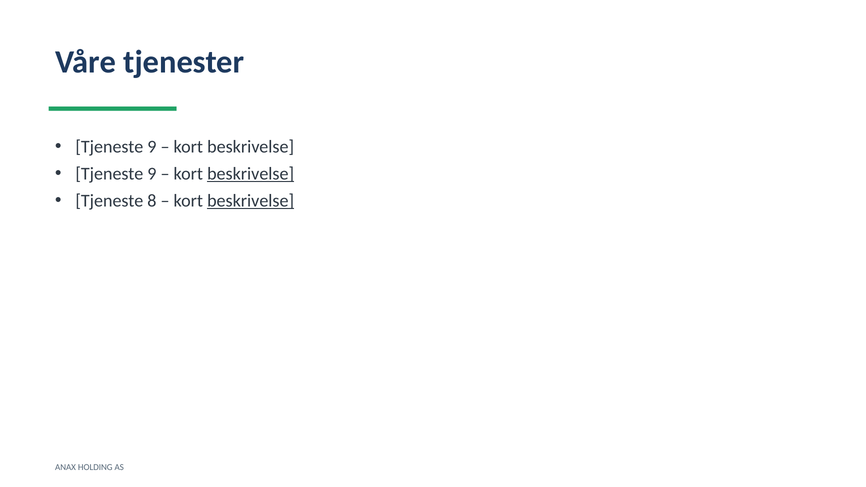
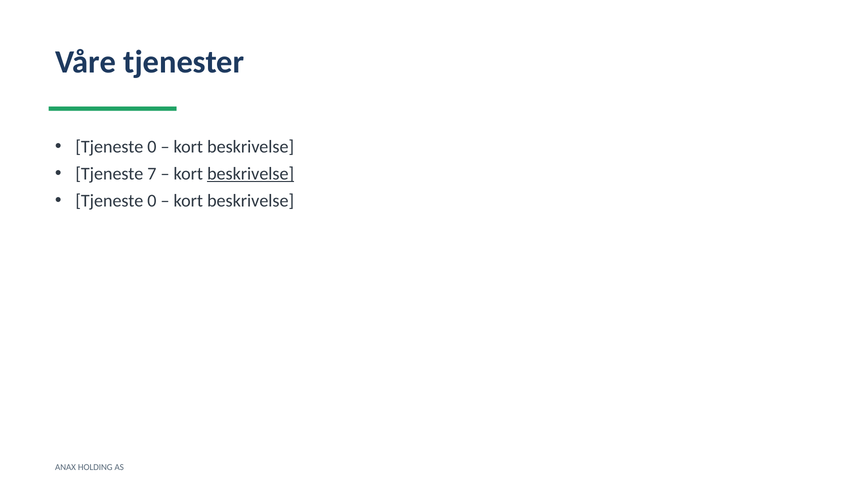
9: 9 -> 0 (152, 147)
9: 9 -> 7 (152, 174)
8: 8 -> 0 (152, 201)
beskrivelse underline: present -> none (251, 201)
